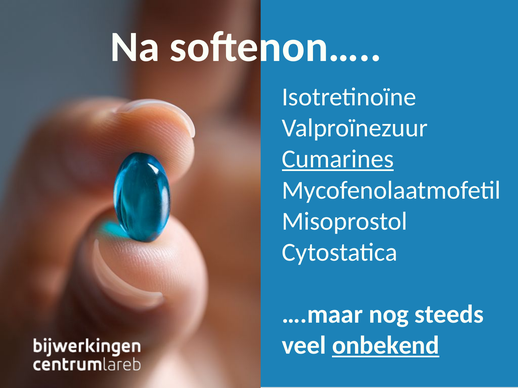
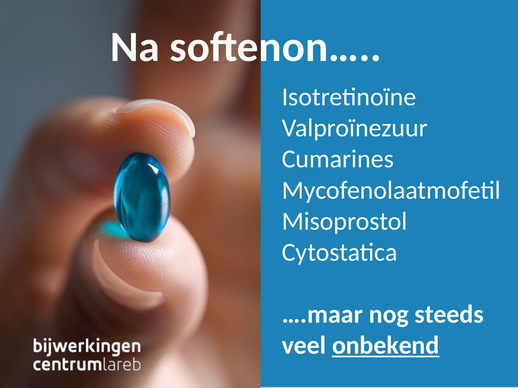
Cumarines underline: present -> none (338, 159)
